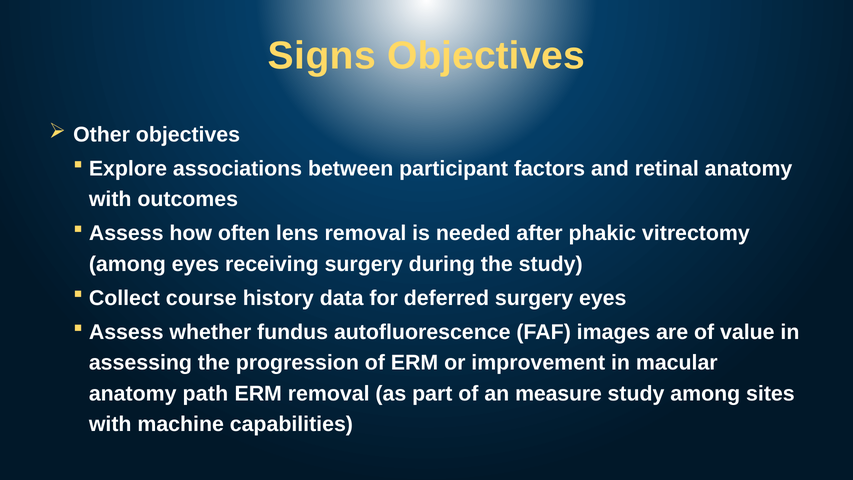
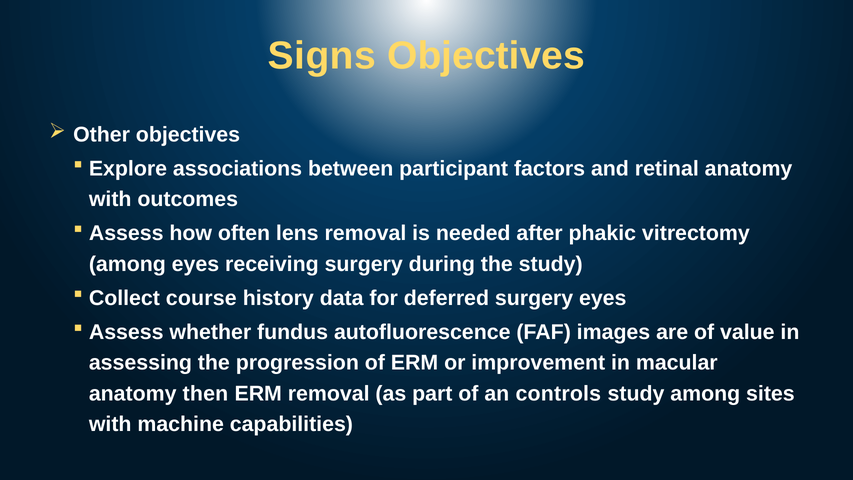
path: path -> then (205, 393)
measure: measure -> controls (558, 393)
